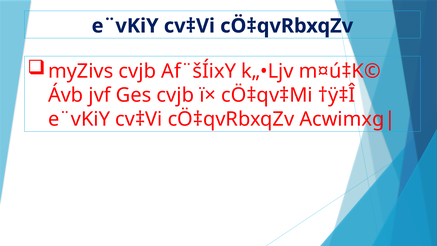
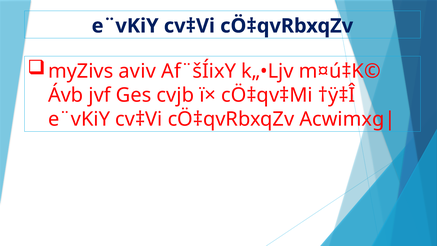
myZivs cvjb: cvjb -> aviv (137, 71)
